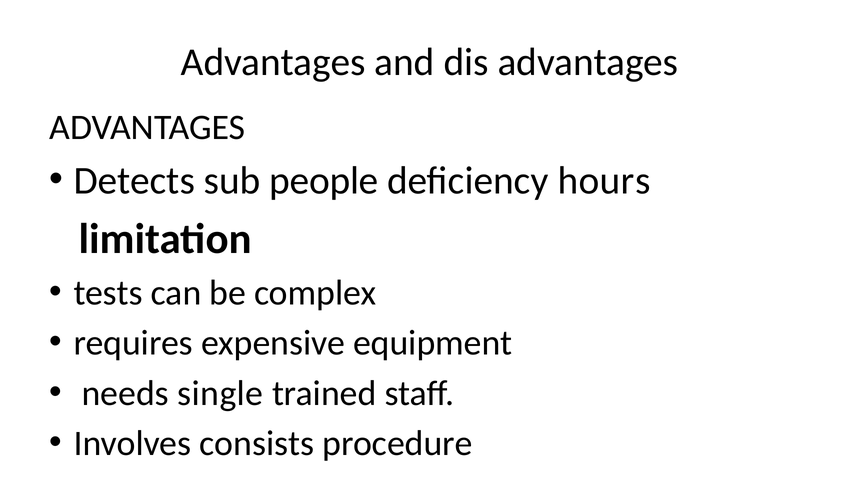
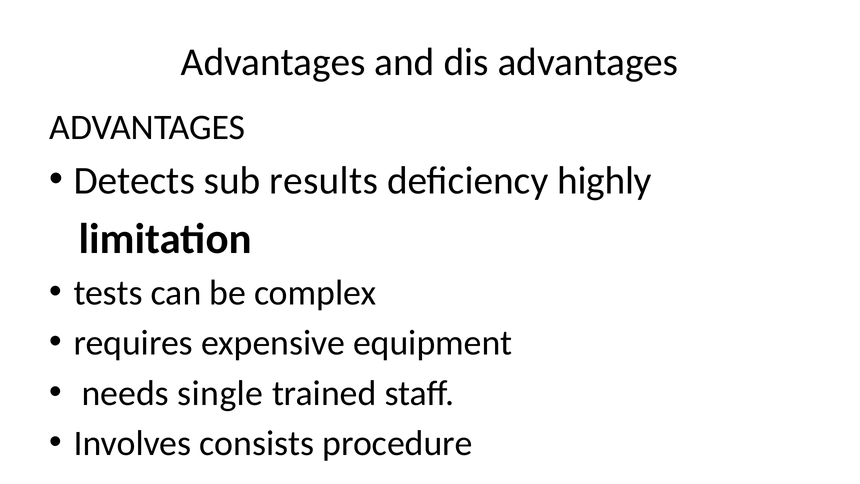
people: people -> results (324, 180)
hours: hours -> highly (604, 180)
